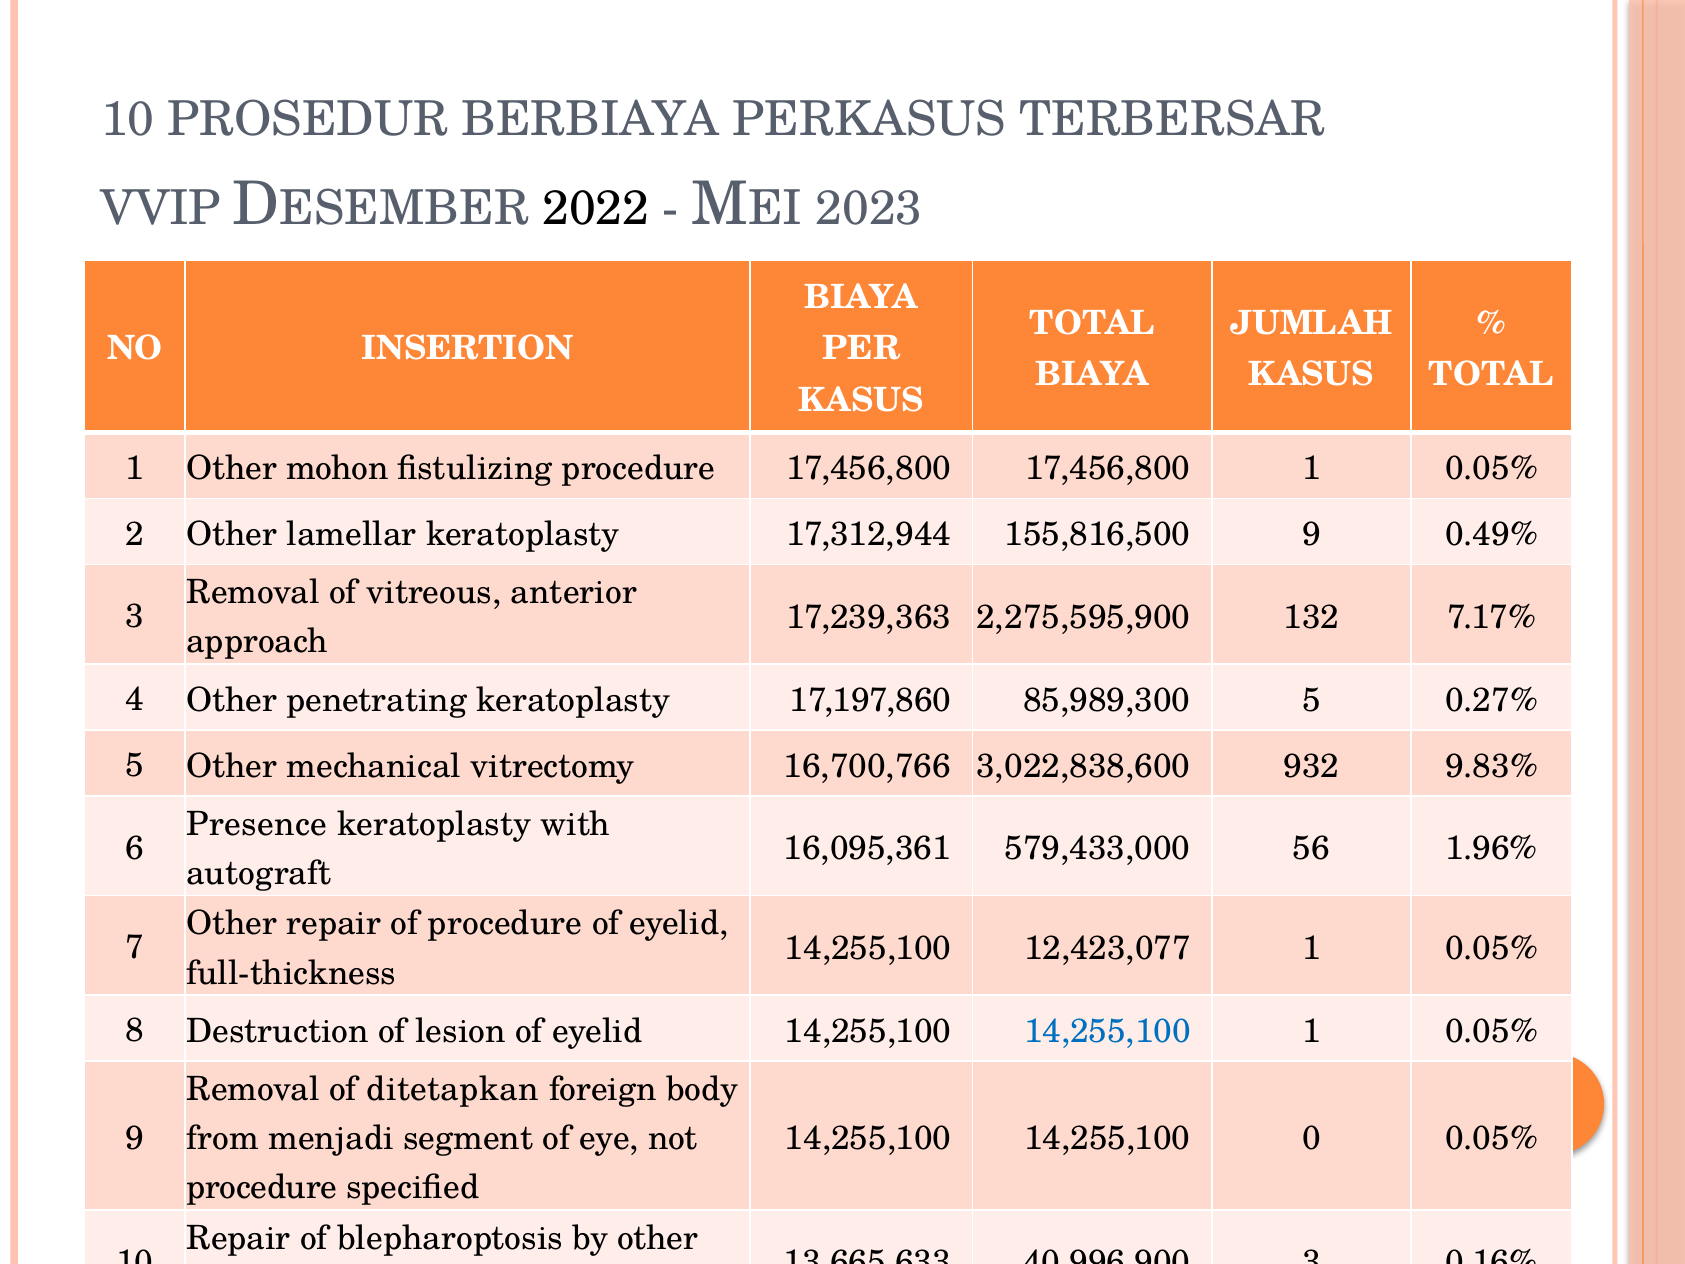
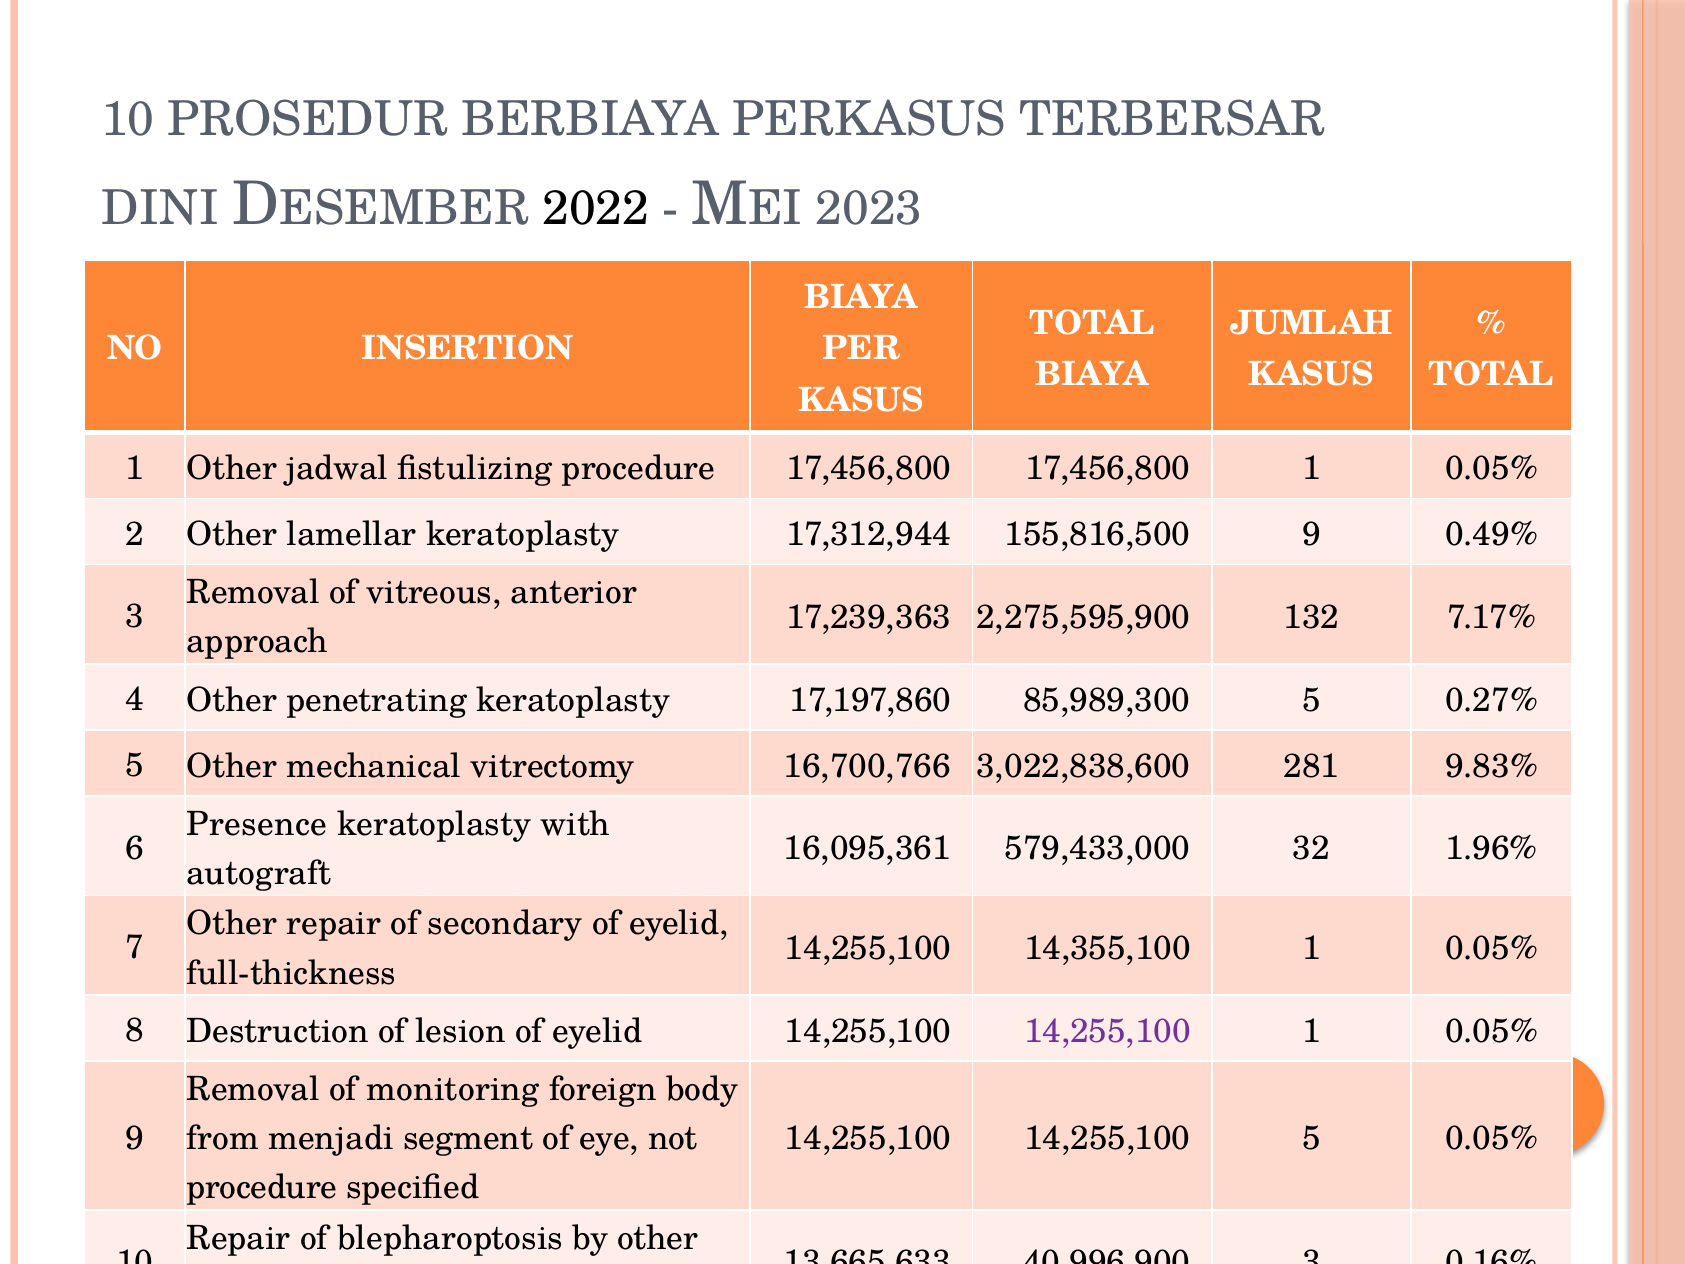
VVIP: VVIP -> DINI (160, 208)
mohon: mohon -> jadwal (337, 469)
932: 932 -> 281 (1312, 766)
56: 56 -> 32 (1312, 849)
of procedure: procedure -> secondary (505, 924)
12,423,077: 12,423,077 -> 14,355,100 (1107, 948)
14,255,100 colour: blue -> purple (1107, 1031)
ditetapkan: ditetapkan -> monitoring (453, 1089)
14,255,100 0: 0 -> 5 (1312, 1138)
